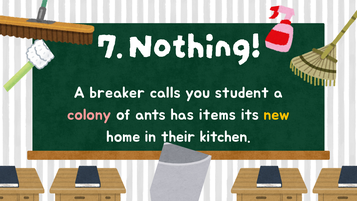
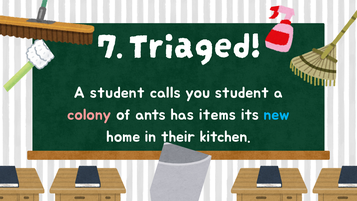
Nothing: Nothing -> Triaged (195, 45)
A breaker: breaker -> student (117, 93)
new colour: yellow -> light blue (277, 115)
